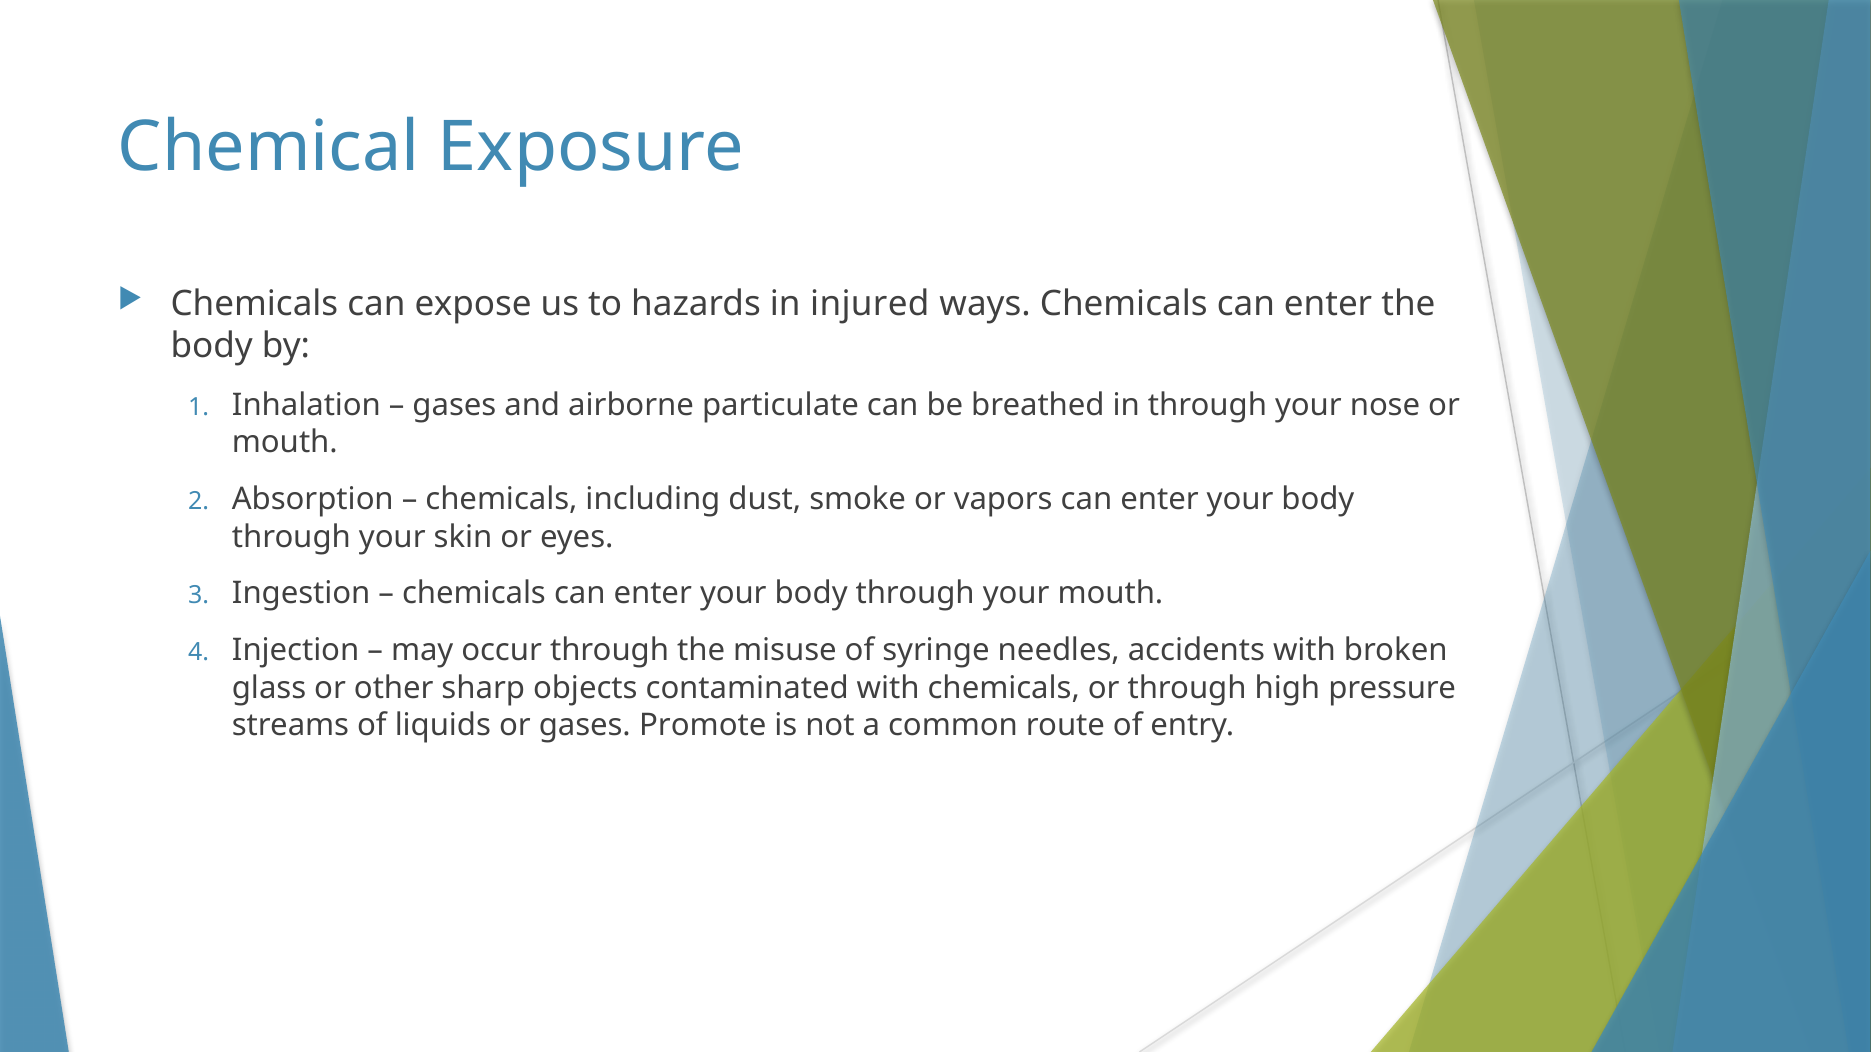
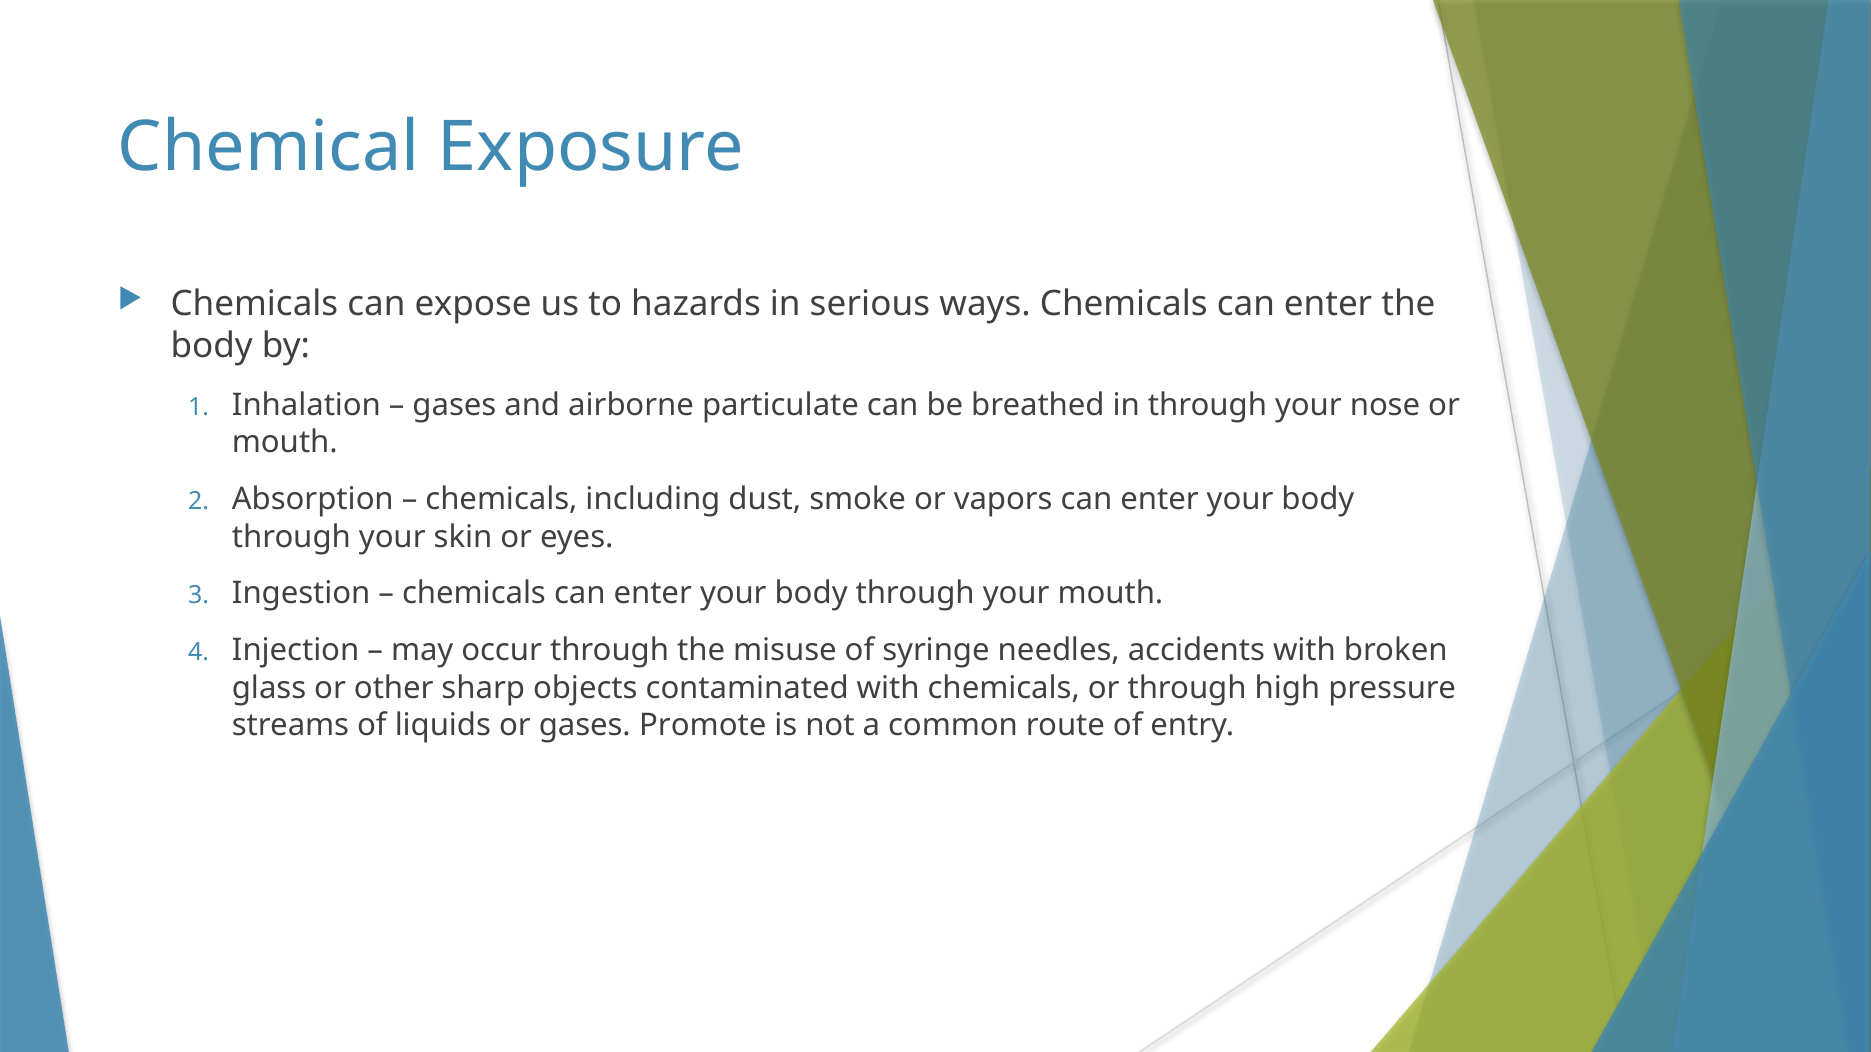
injured: injured -> serious (870, 304)
